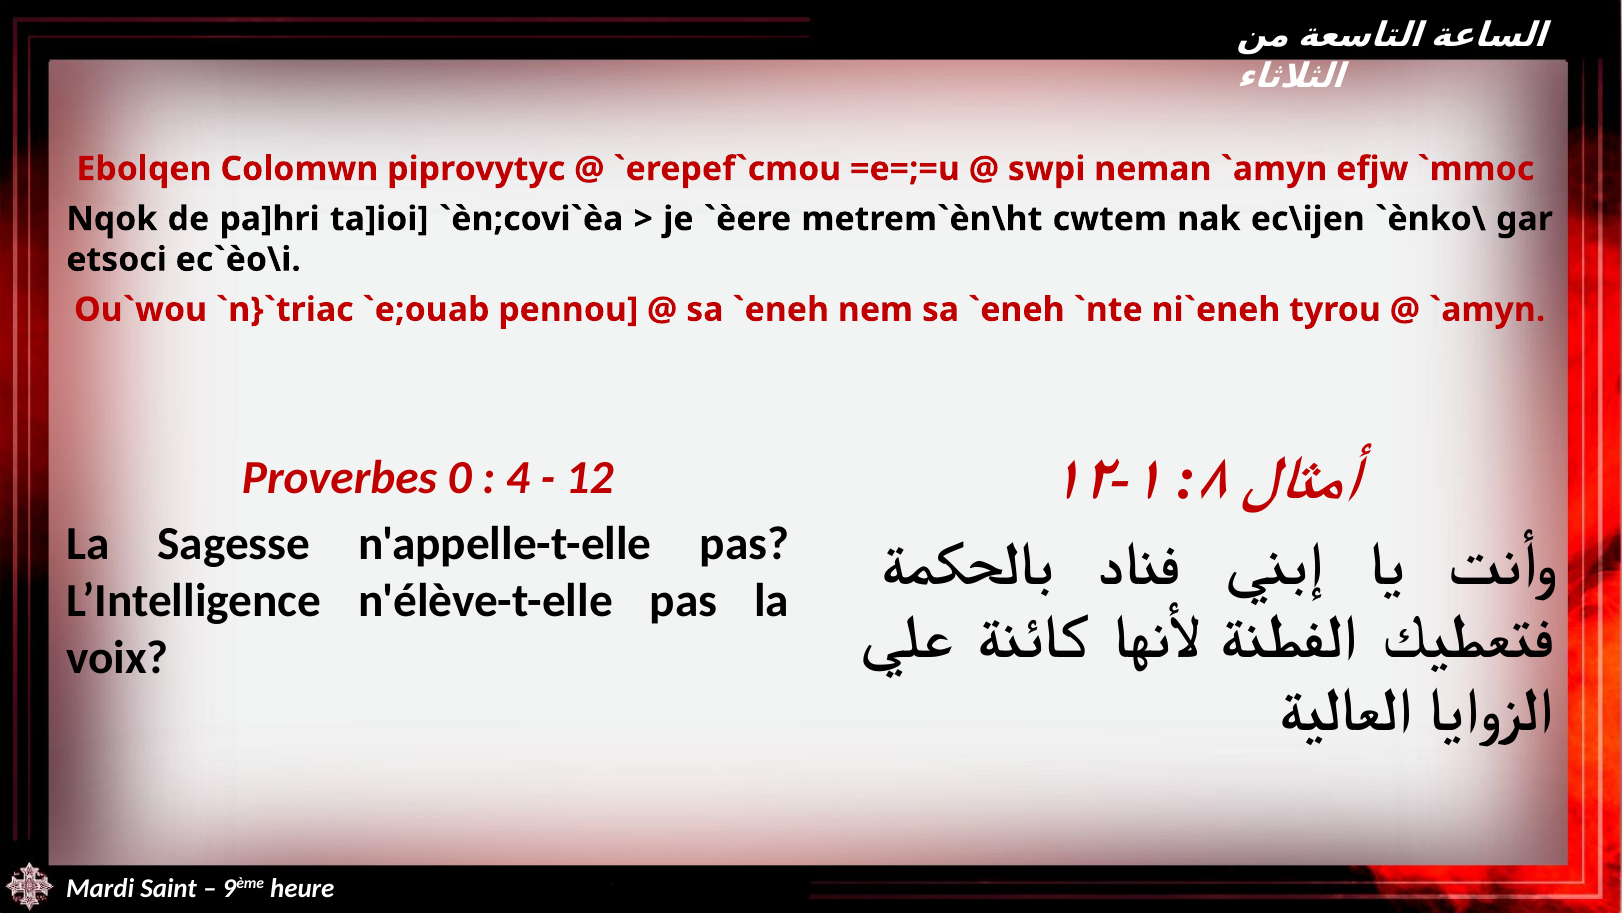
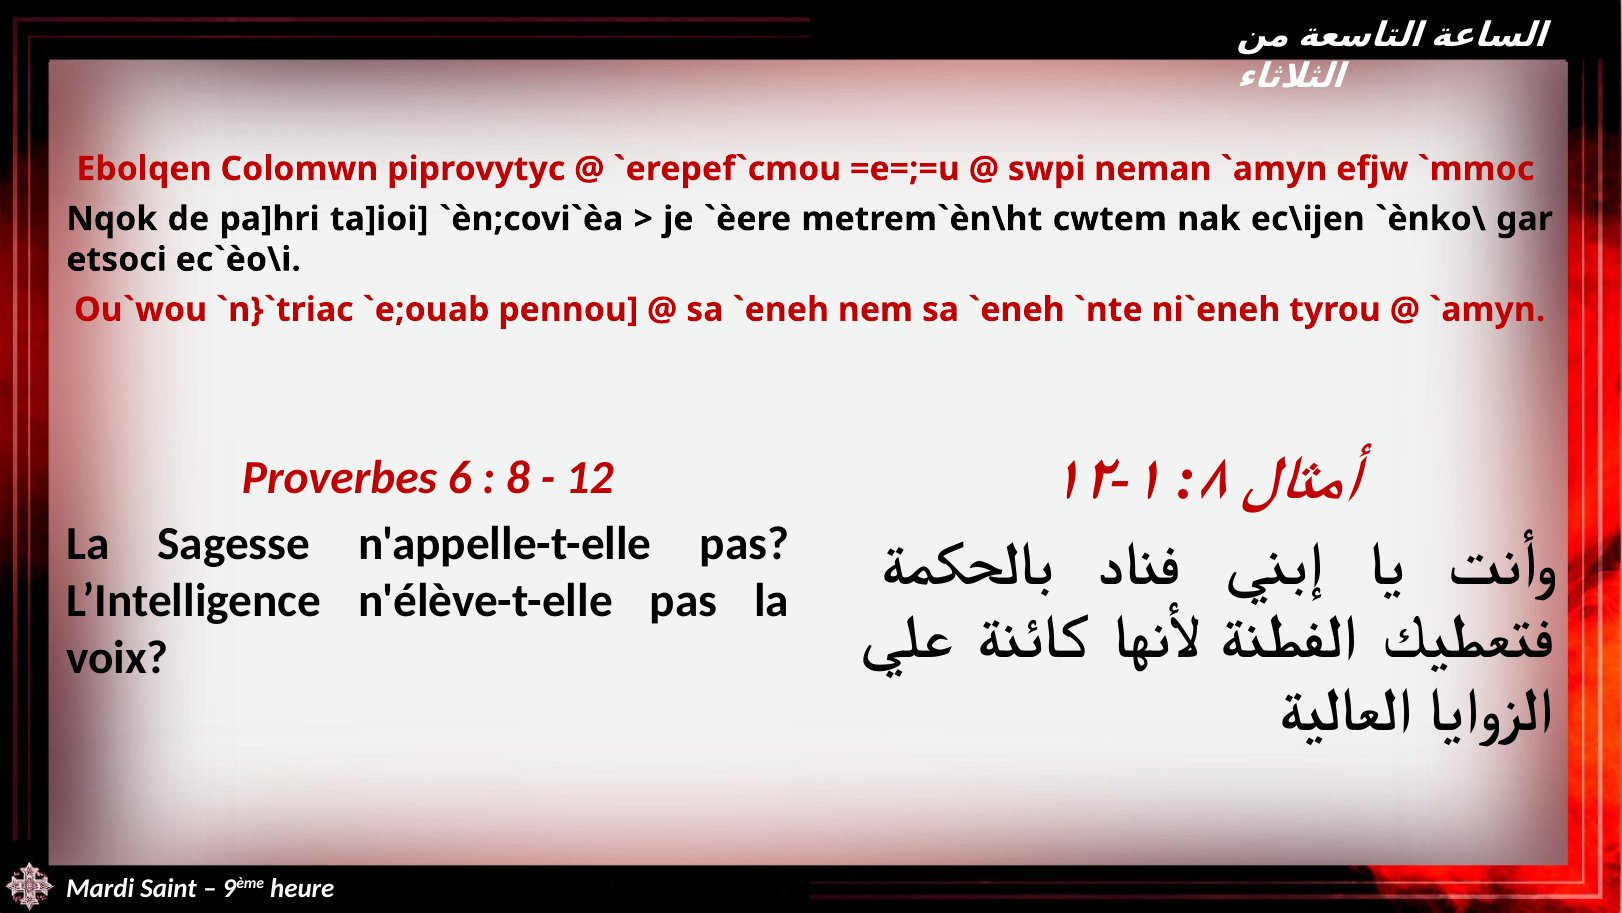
0: 0 -> 6 (460, 478)
4: 4 -> 8 (518, 478)
